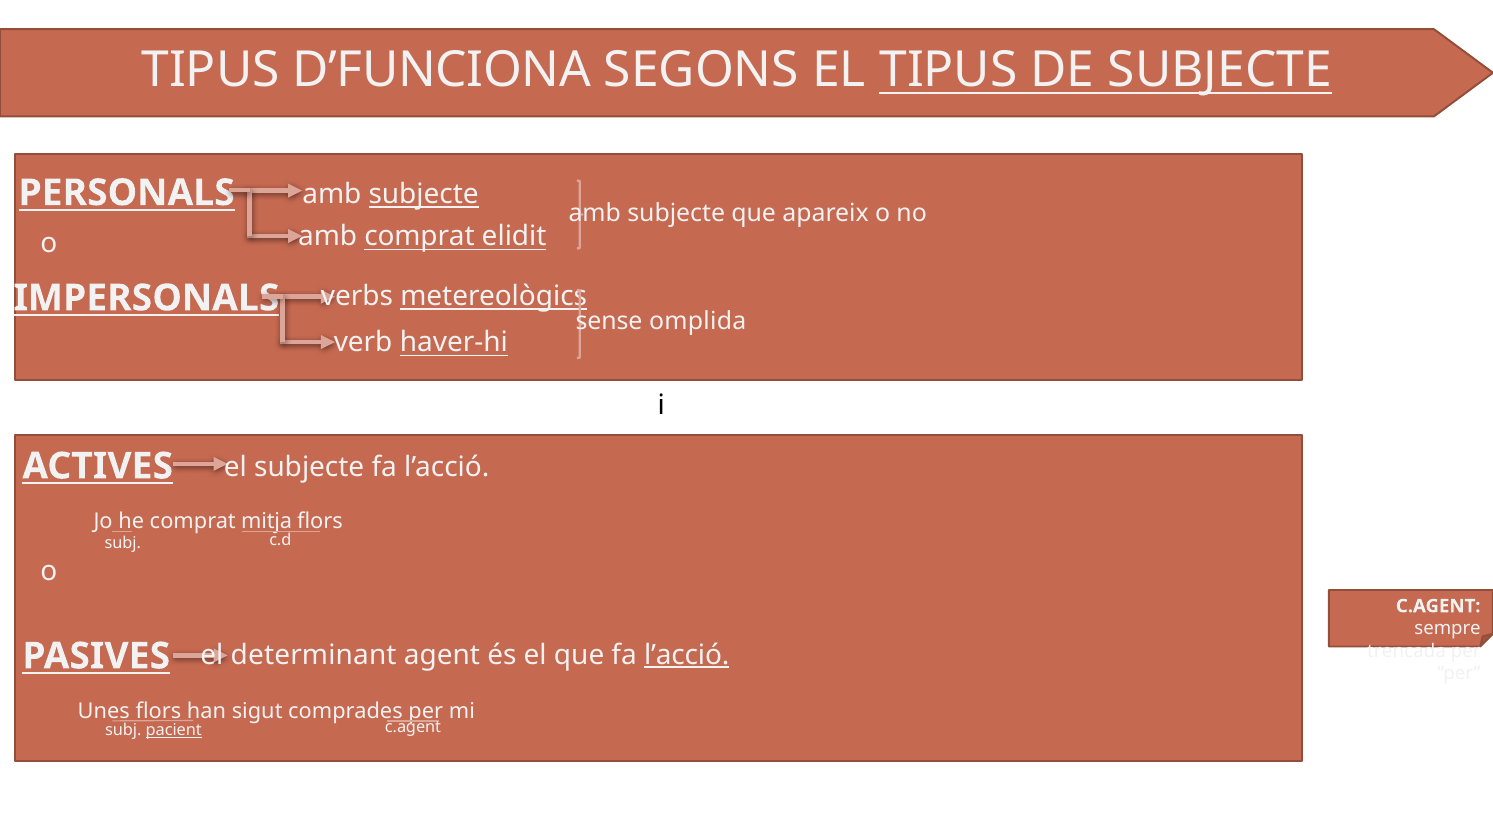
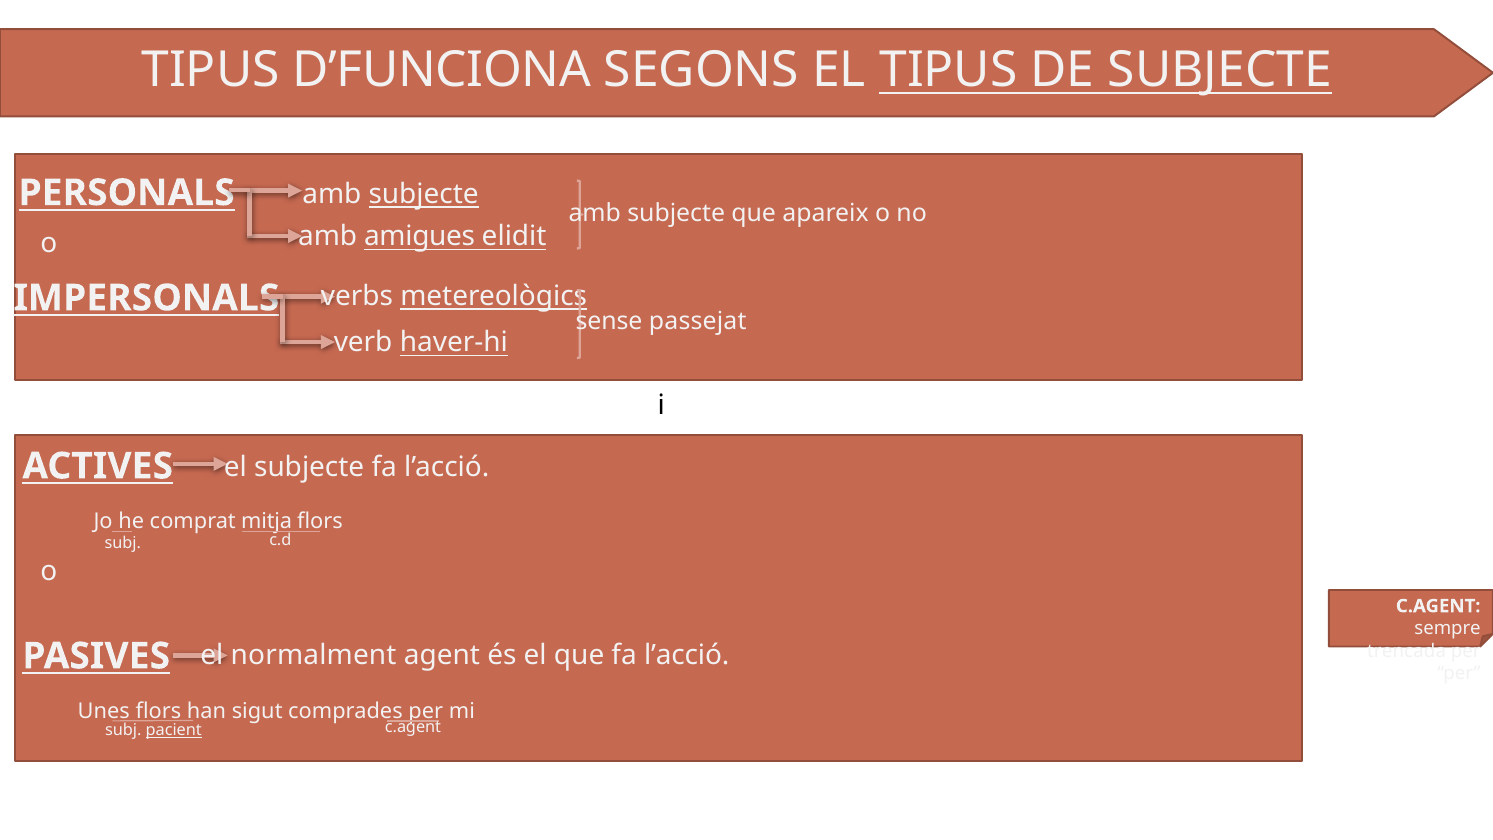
amb comprat: comprat -> amigues (420, 237)
omplida: omplida -> passejat (698, 321)
determinant: determinant -> normalment (314, 655)
l’acció underline: present -> none (687, 655)
